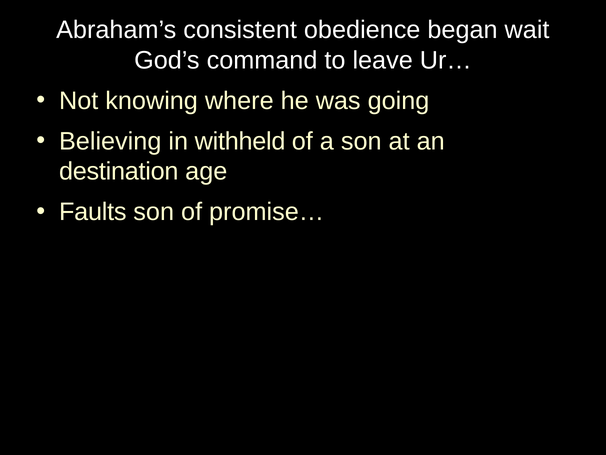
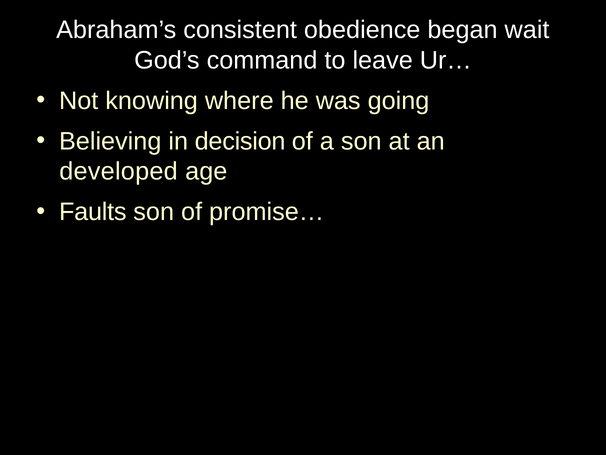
withheld: withheld -> decision (240, 141)
destination: destination -> developed (119, 171)
